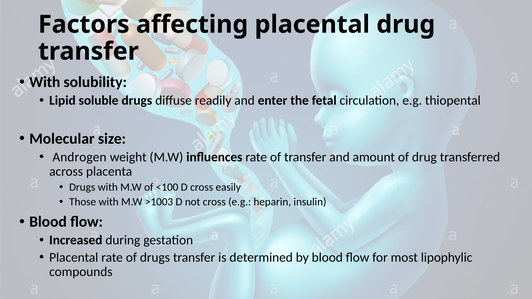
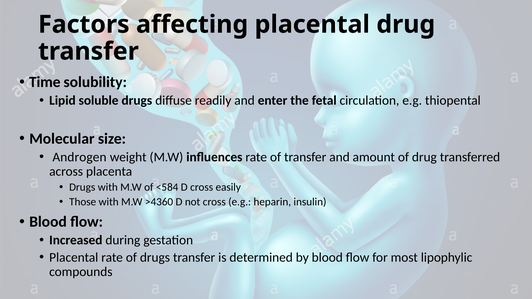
With: With -> Time (45, 82)
<100: <100 -> <584 (167, 187)
>1003: >1003 -> >4360 (159, 202)
